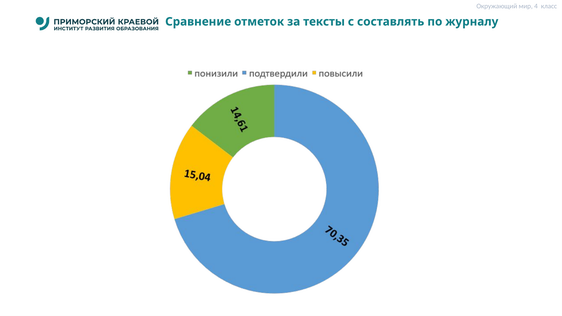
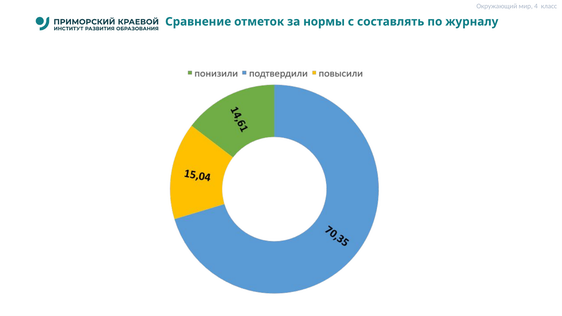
тексты: тексты -> нормы (324, 22)
